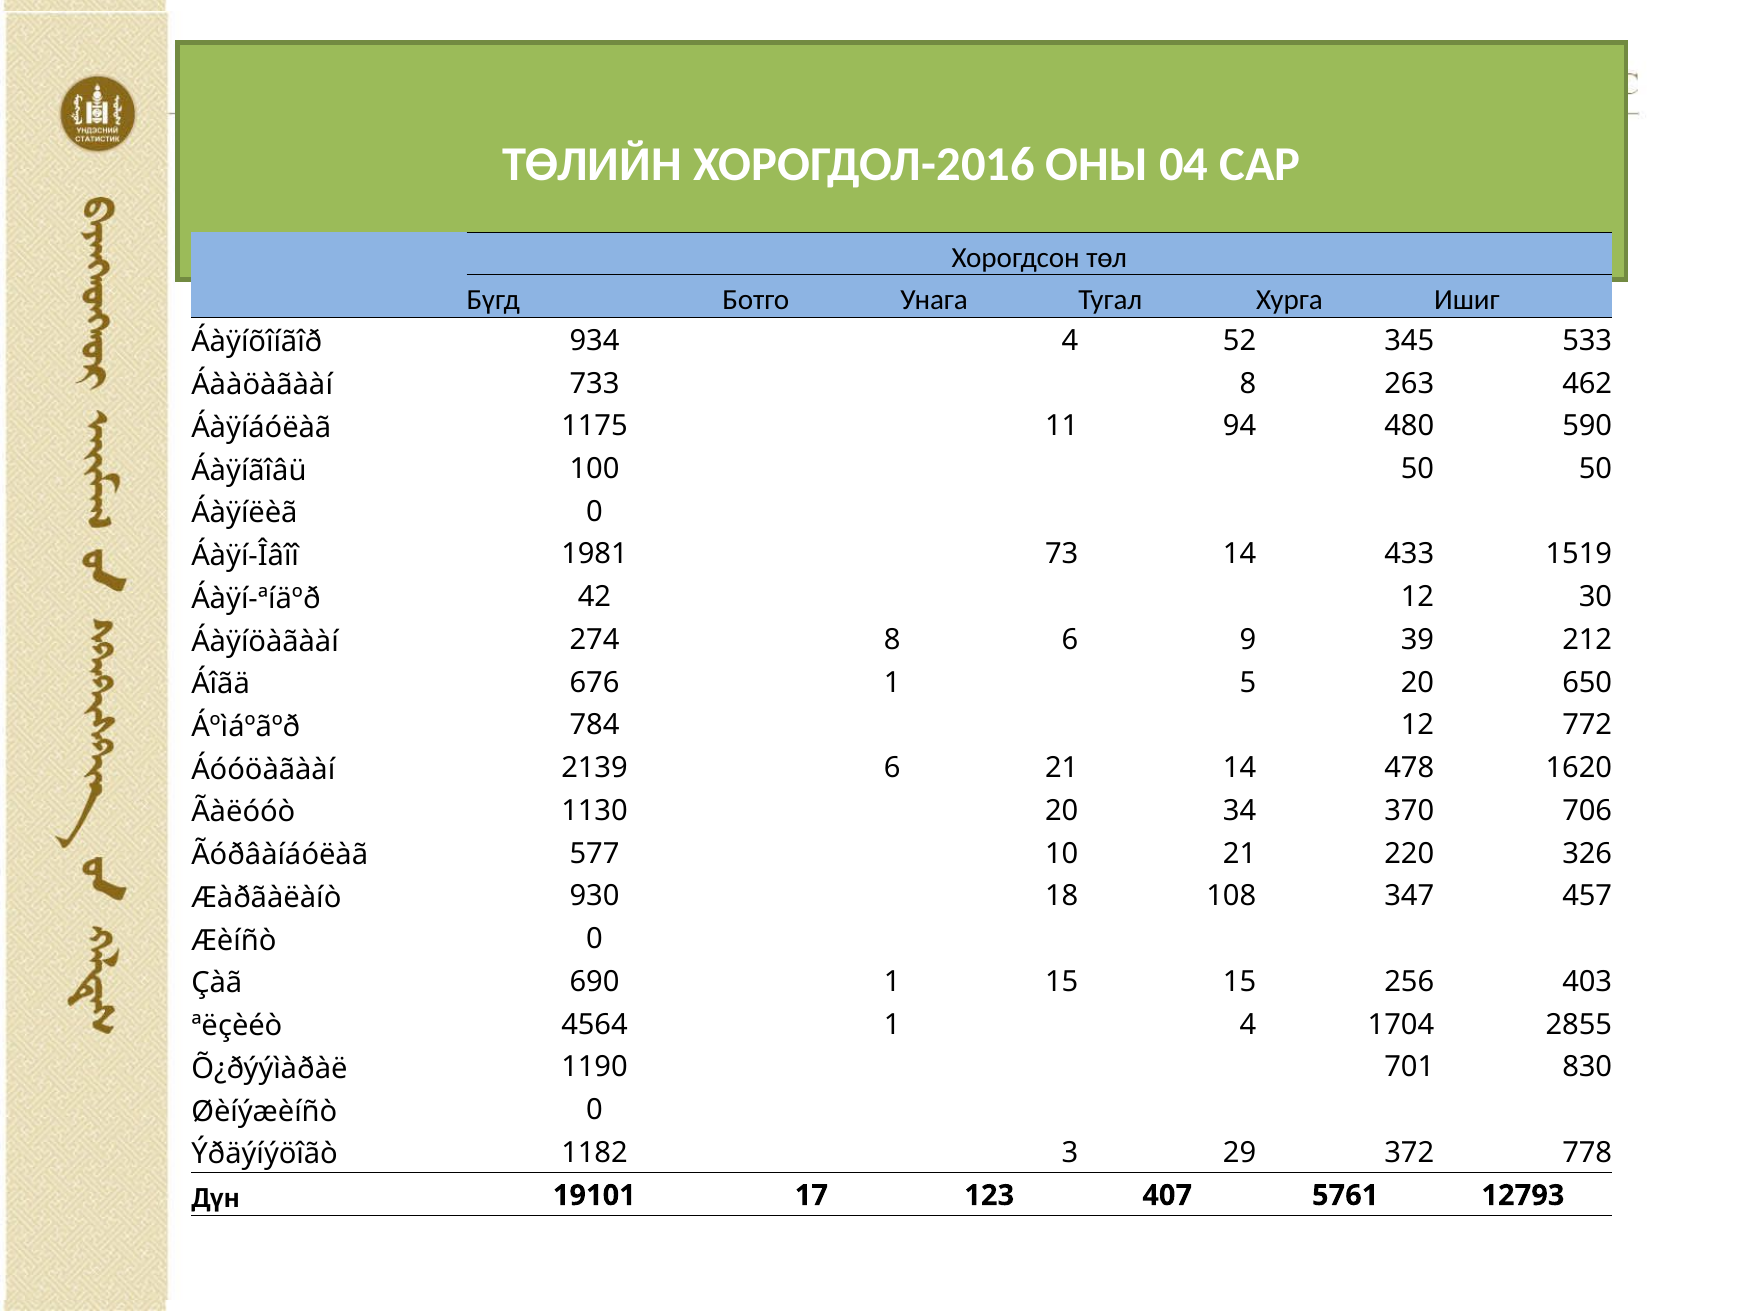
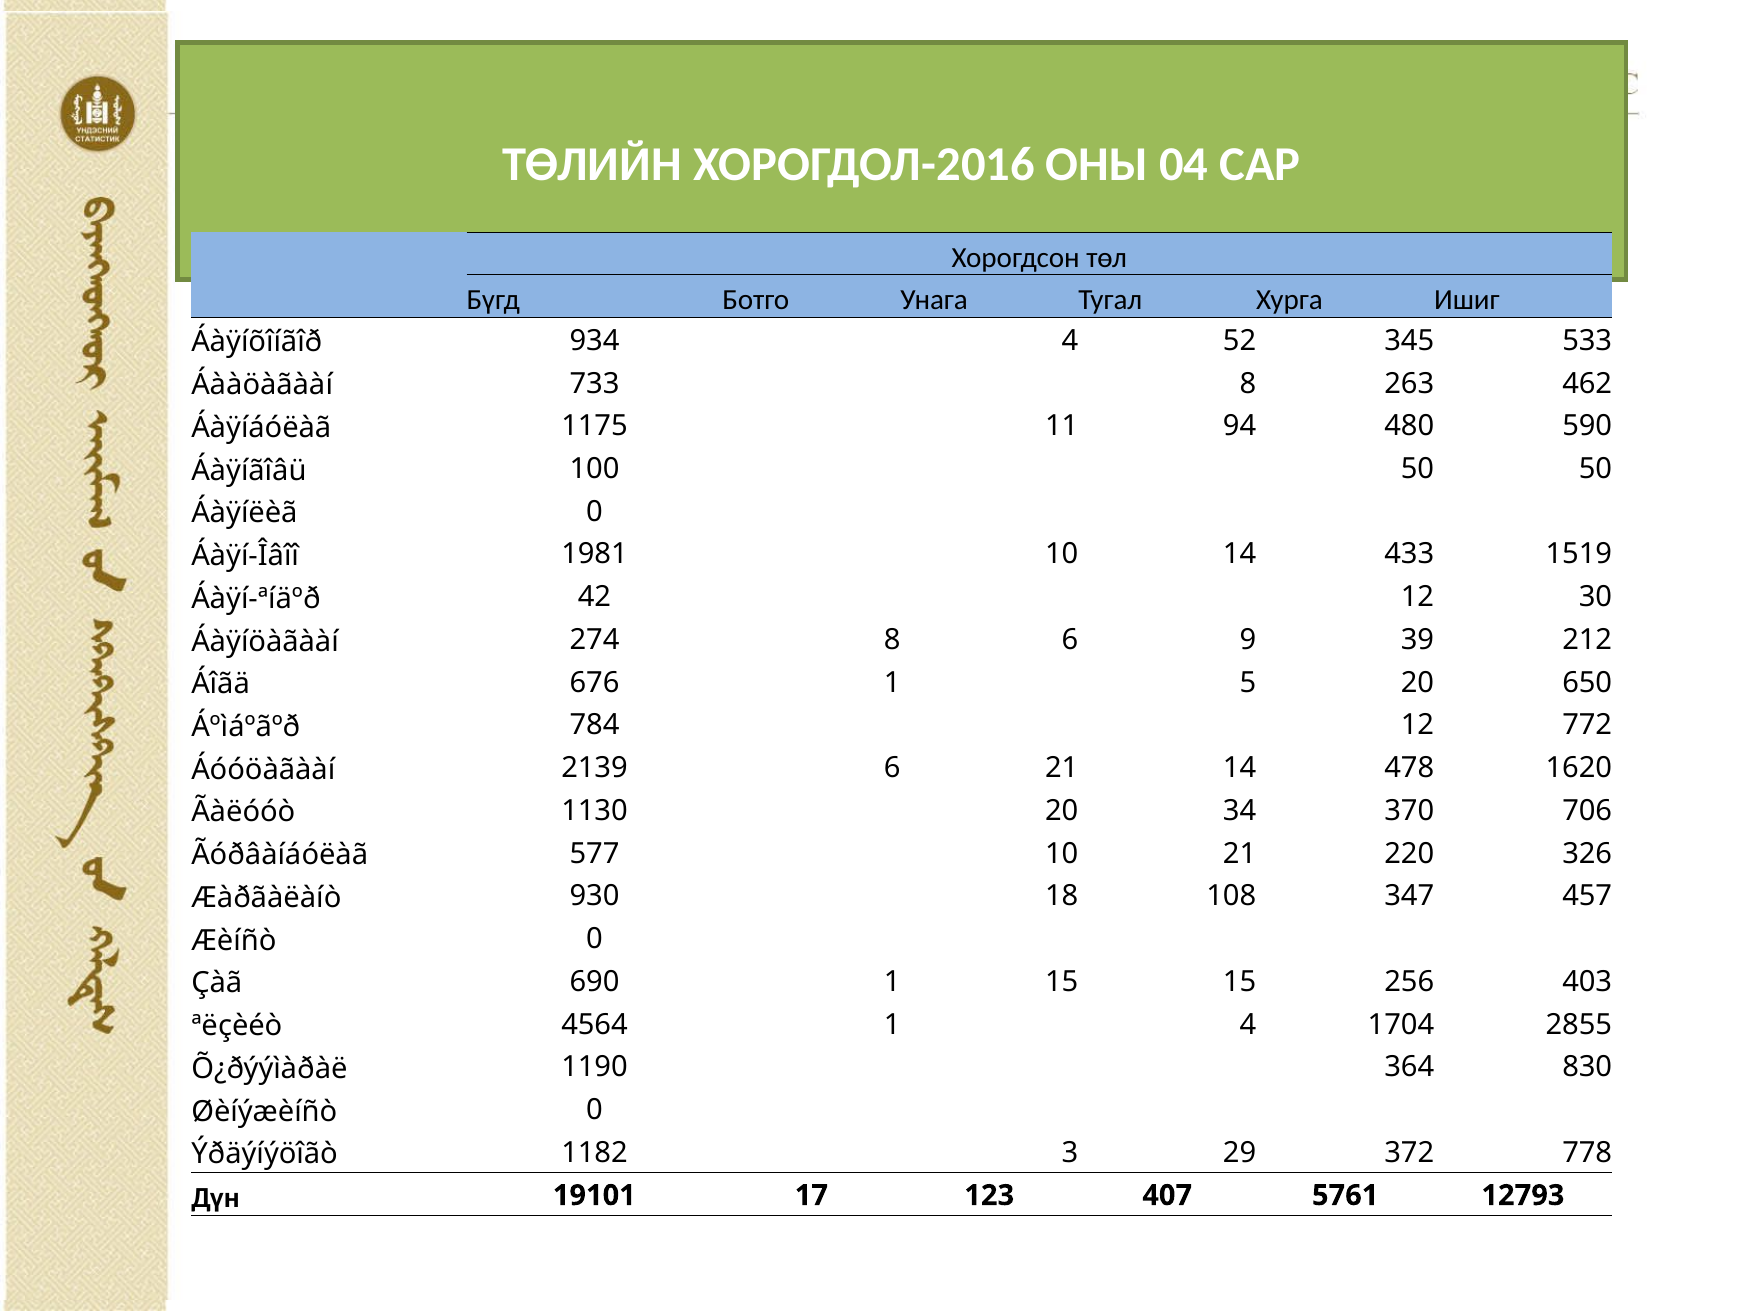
1981 73: 73 -> 10 (1062, 555)
701: 701 -> 364 (1409, 1068)
